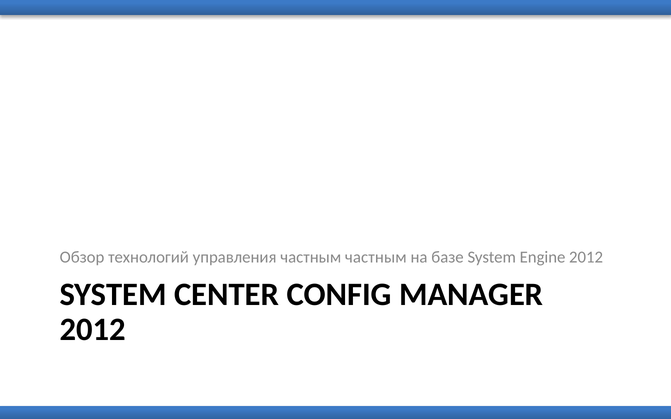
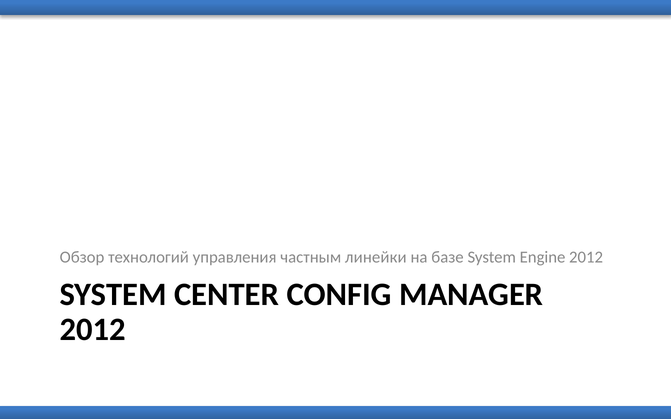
частным частным: частным -> линейки (376, 257)
